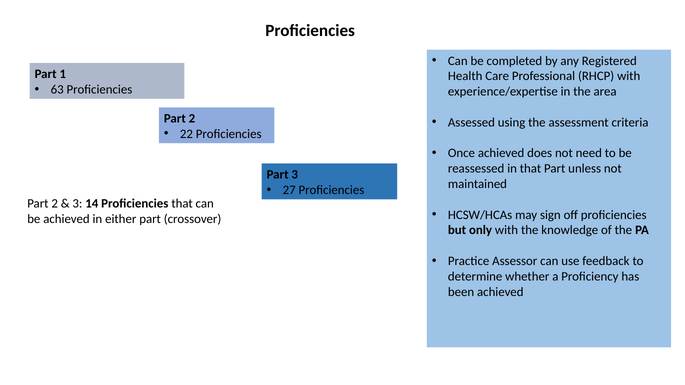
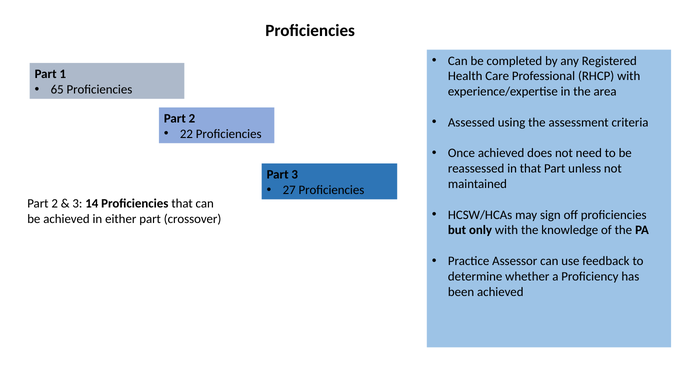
63: 63 -> 65 (57, 90)
